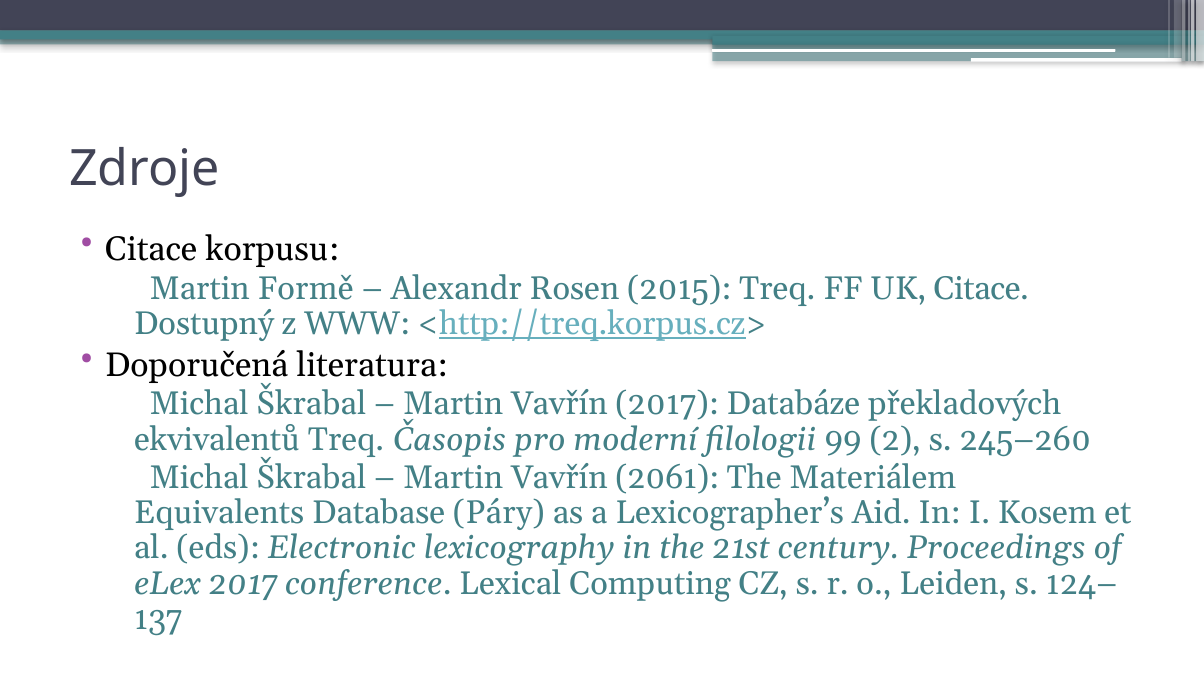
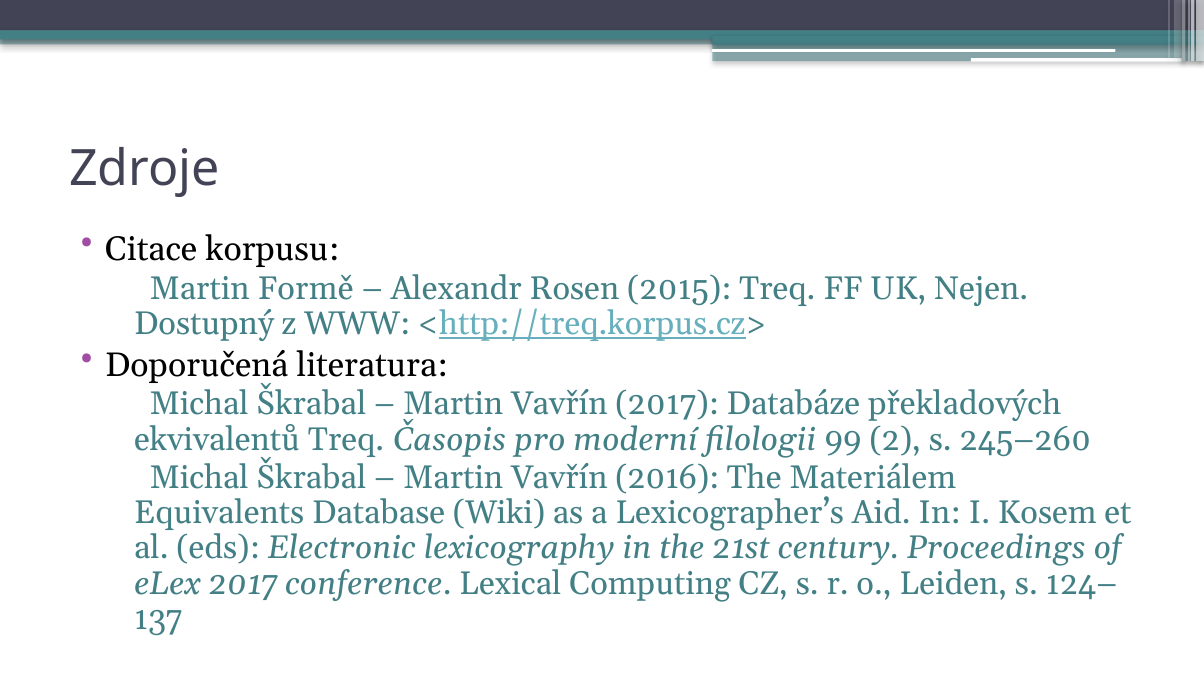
UK Citace: Citace -> Nejen (981, 288)
2061: 2061 -> 2016 (667, 478)
Páry: Páry -> Wiki (499, 513)
